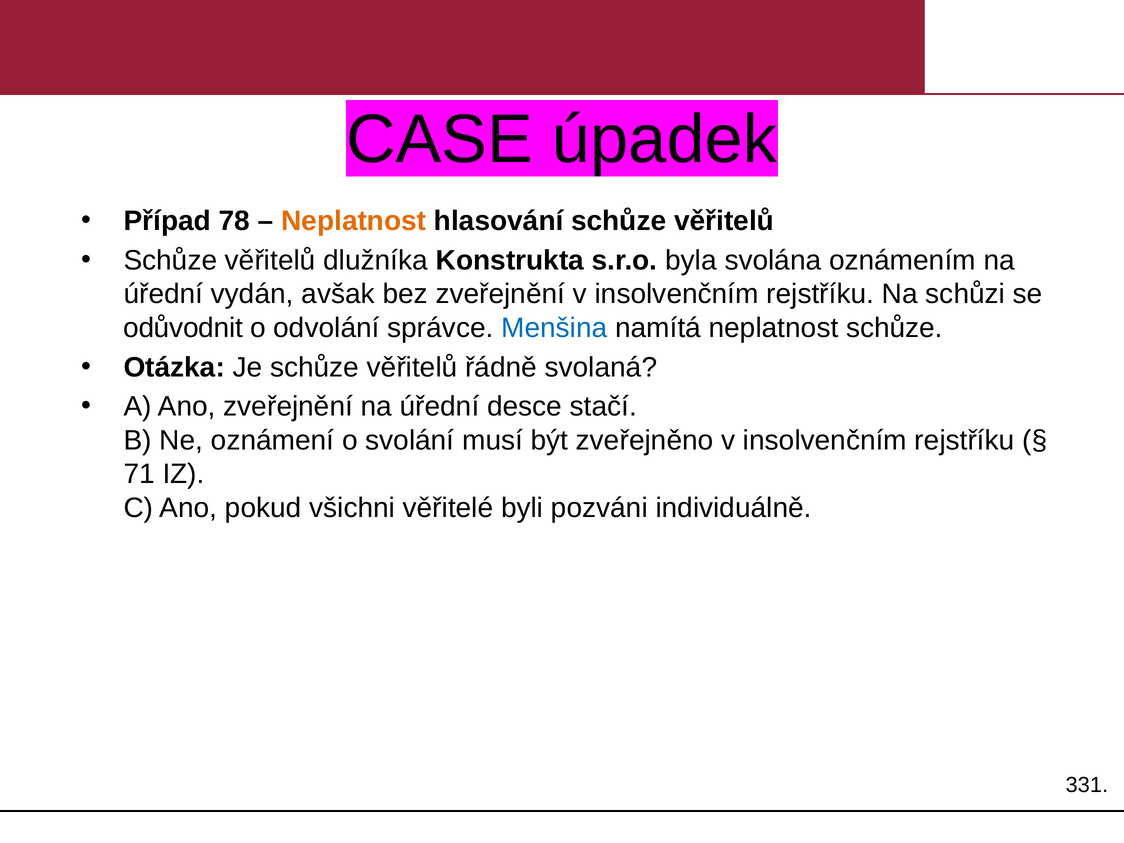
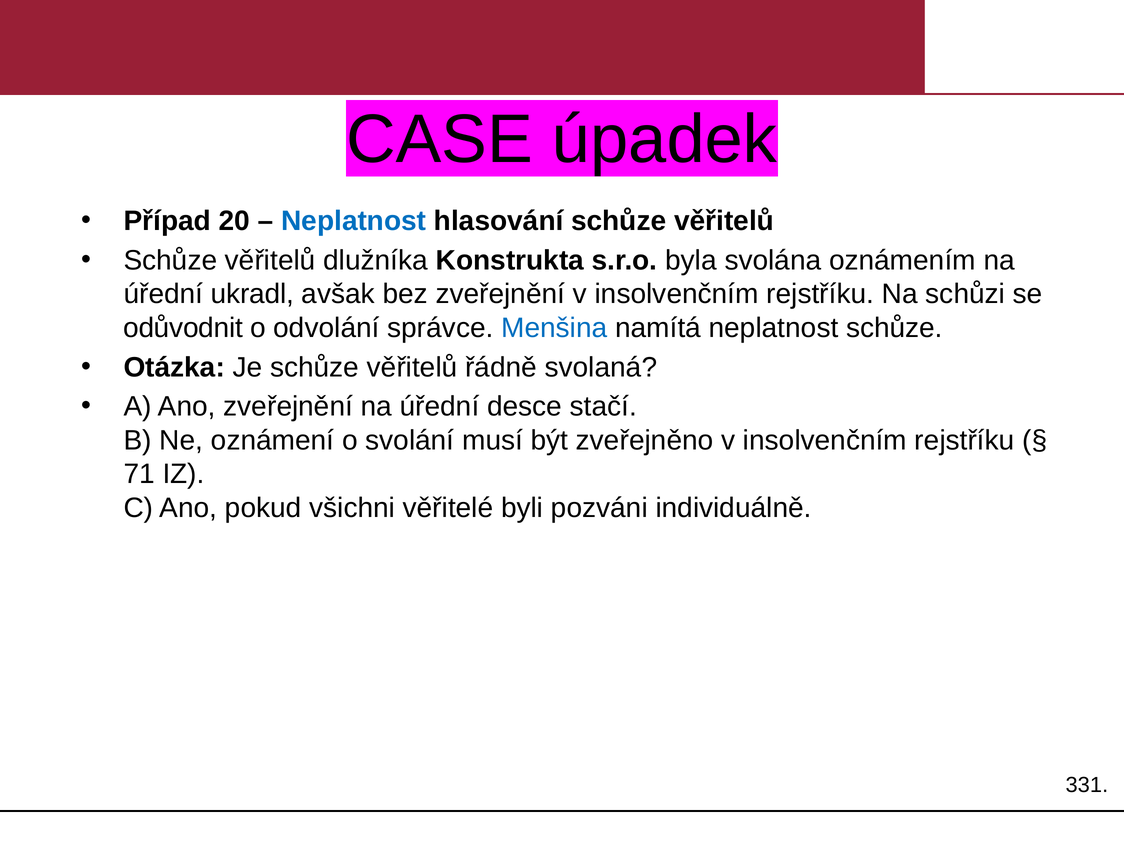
78: 78 -> 20 (234, 221)
Neplatnost colour: orange -> blue (354, 221)
vydán: vydán -> ukradl (252, 294)
